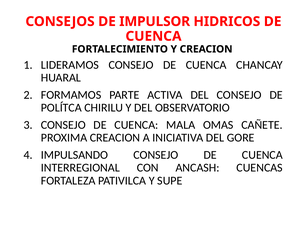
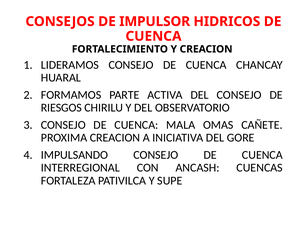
POLÍTCA: POLÍTCA -> RIESGOS (61, 108)
